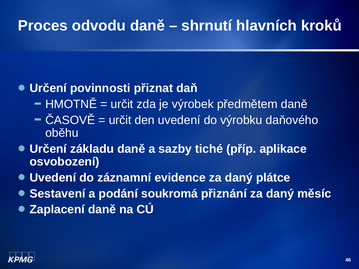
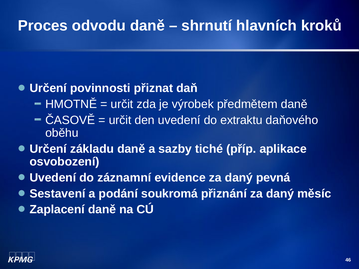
výrobku: výrobku -> extraktu (241, 120)
plátce: plátce -> pevná (273, 178)
